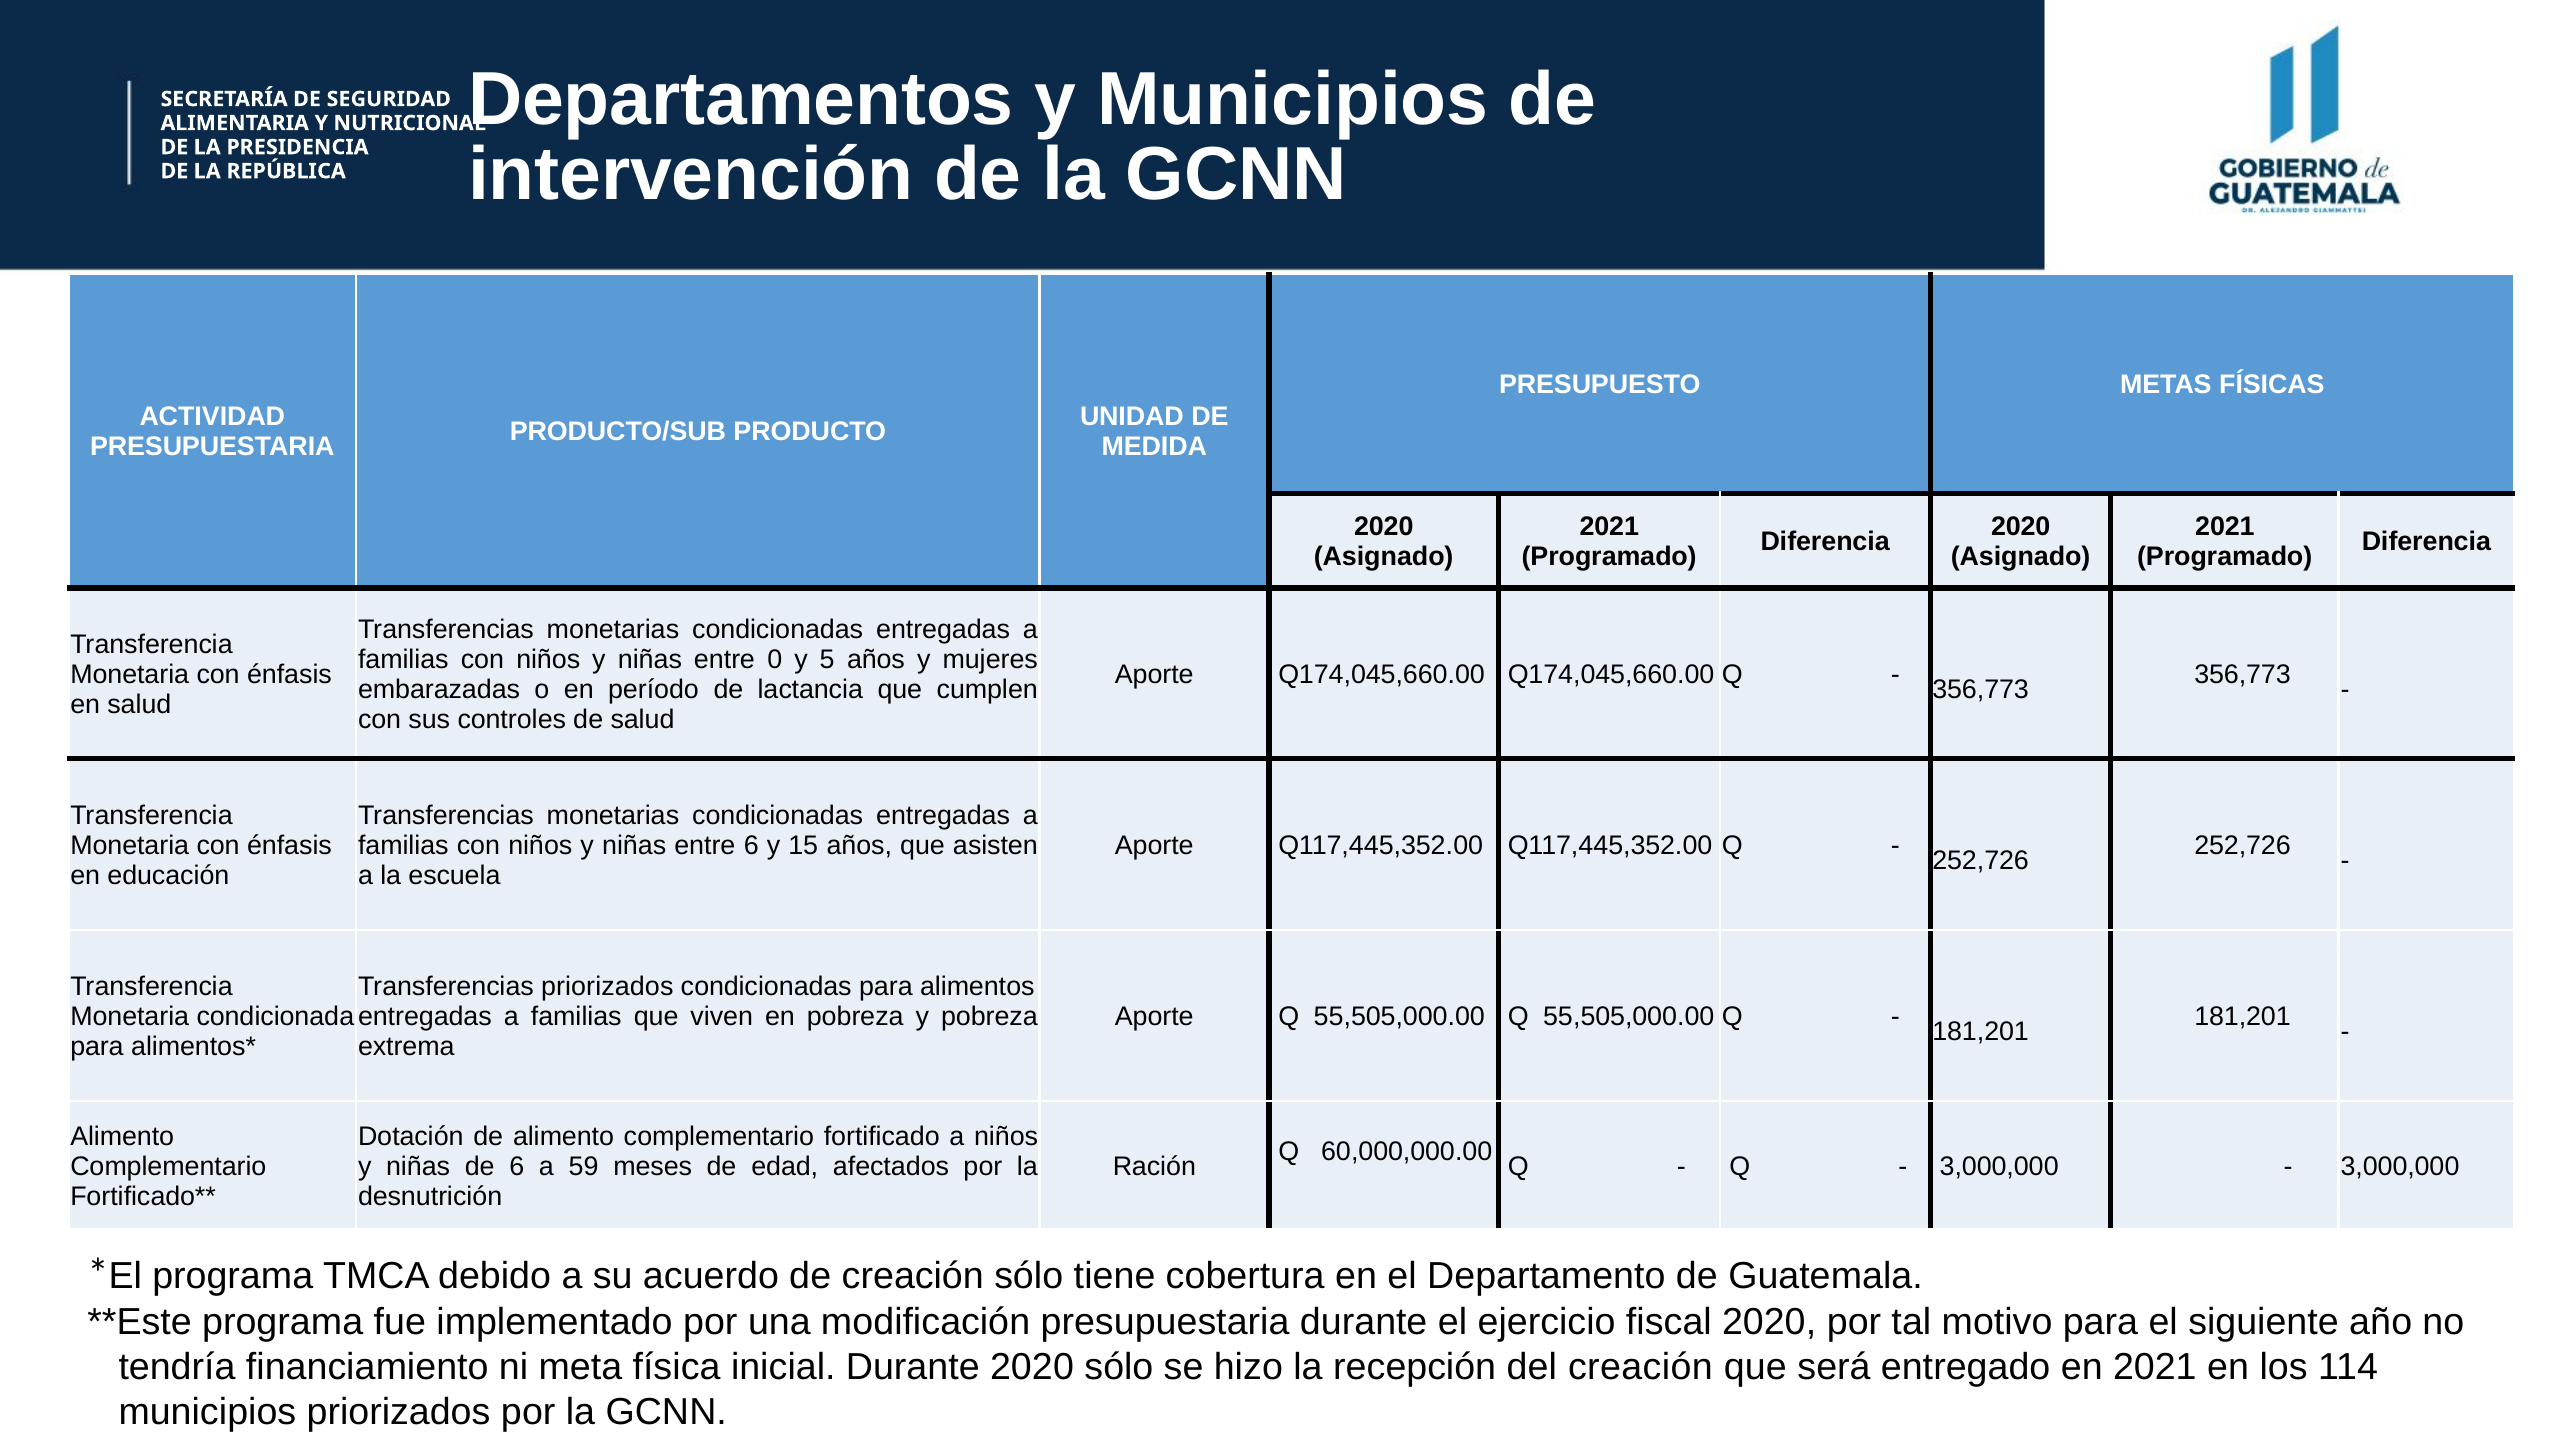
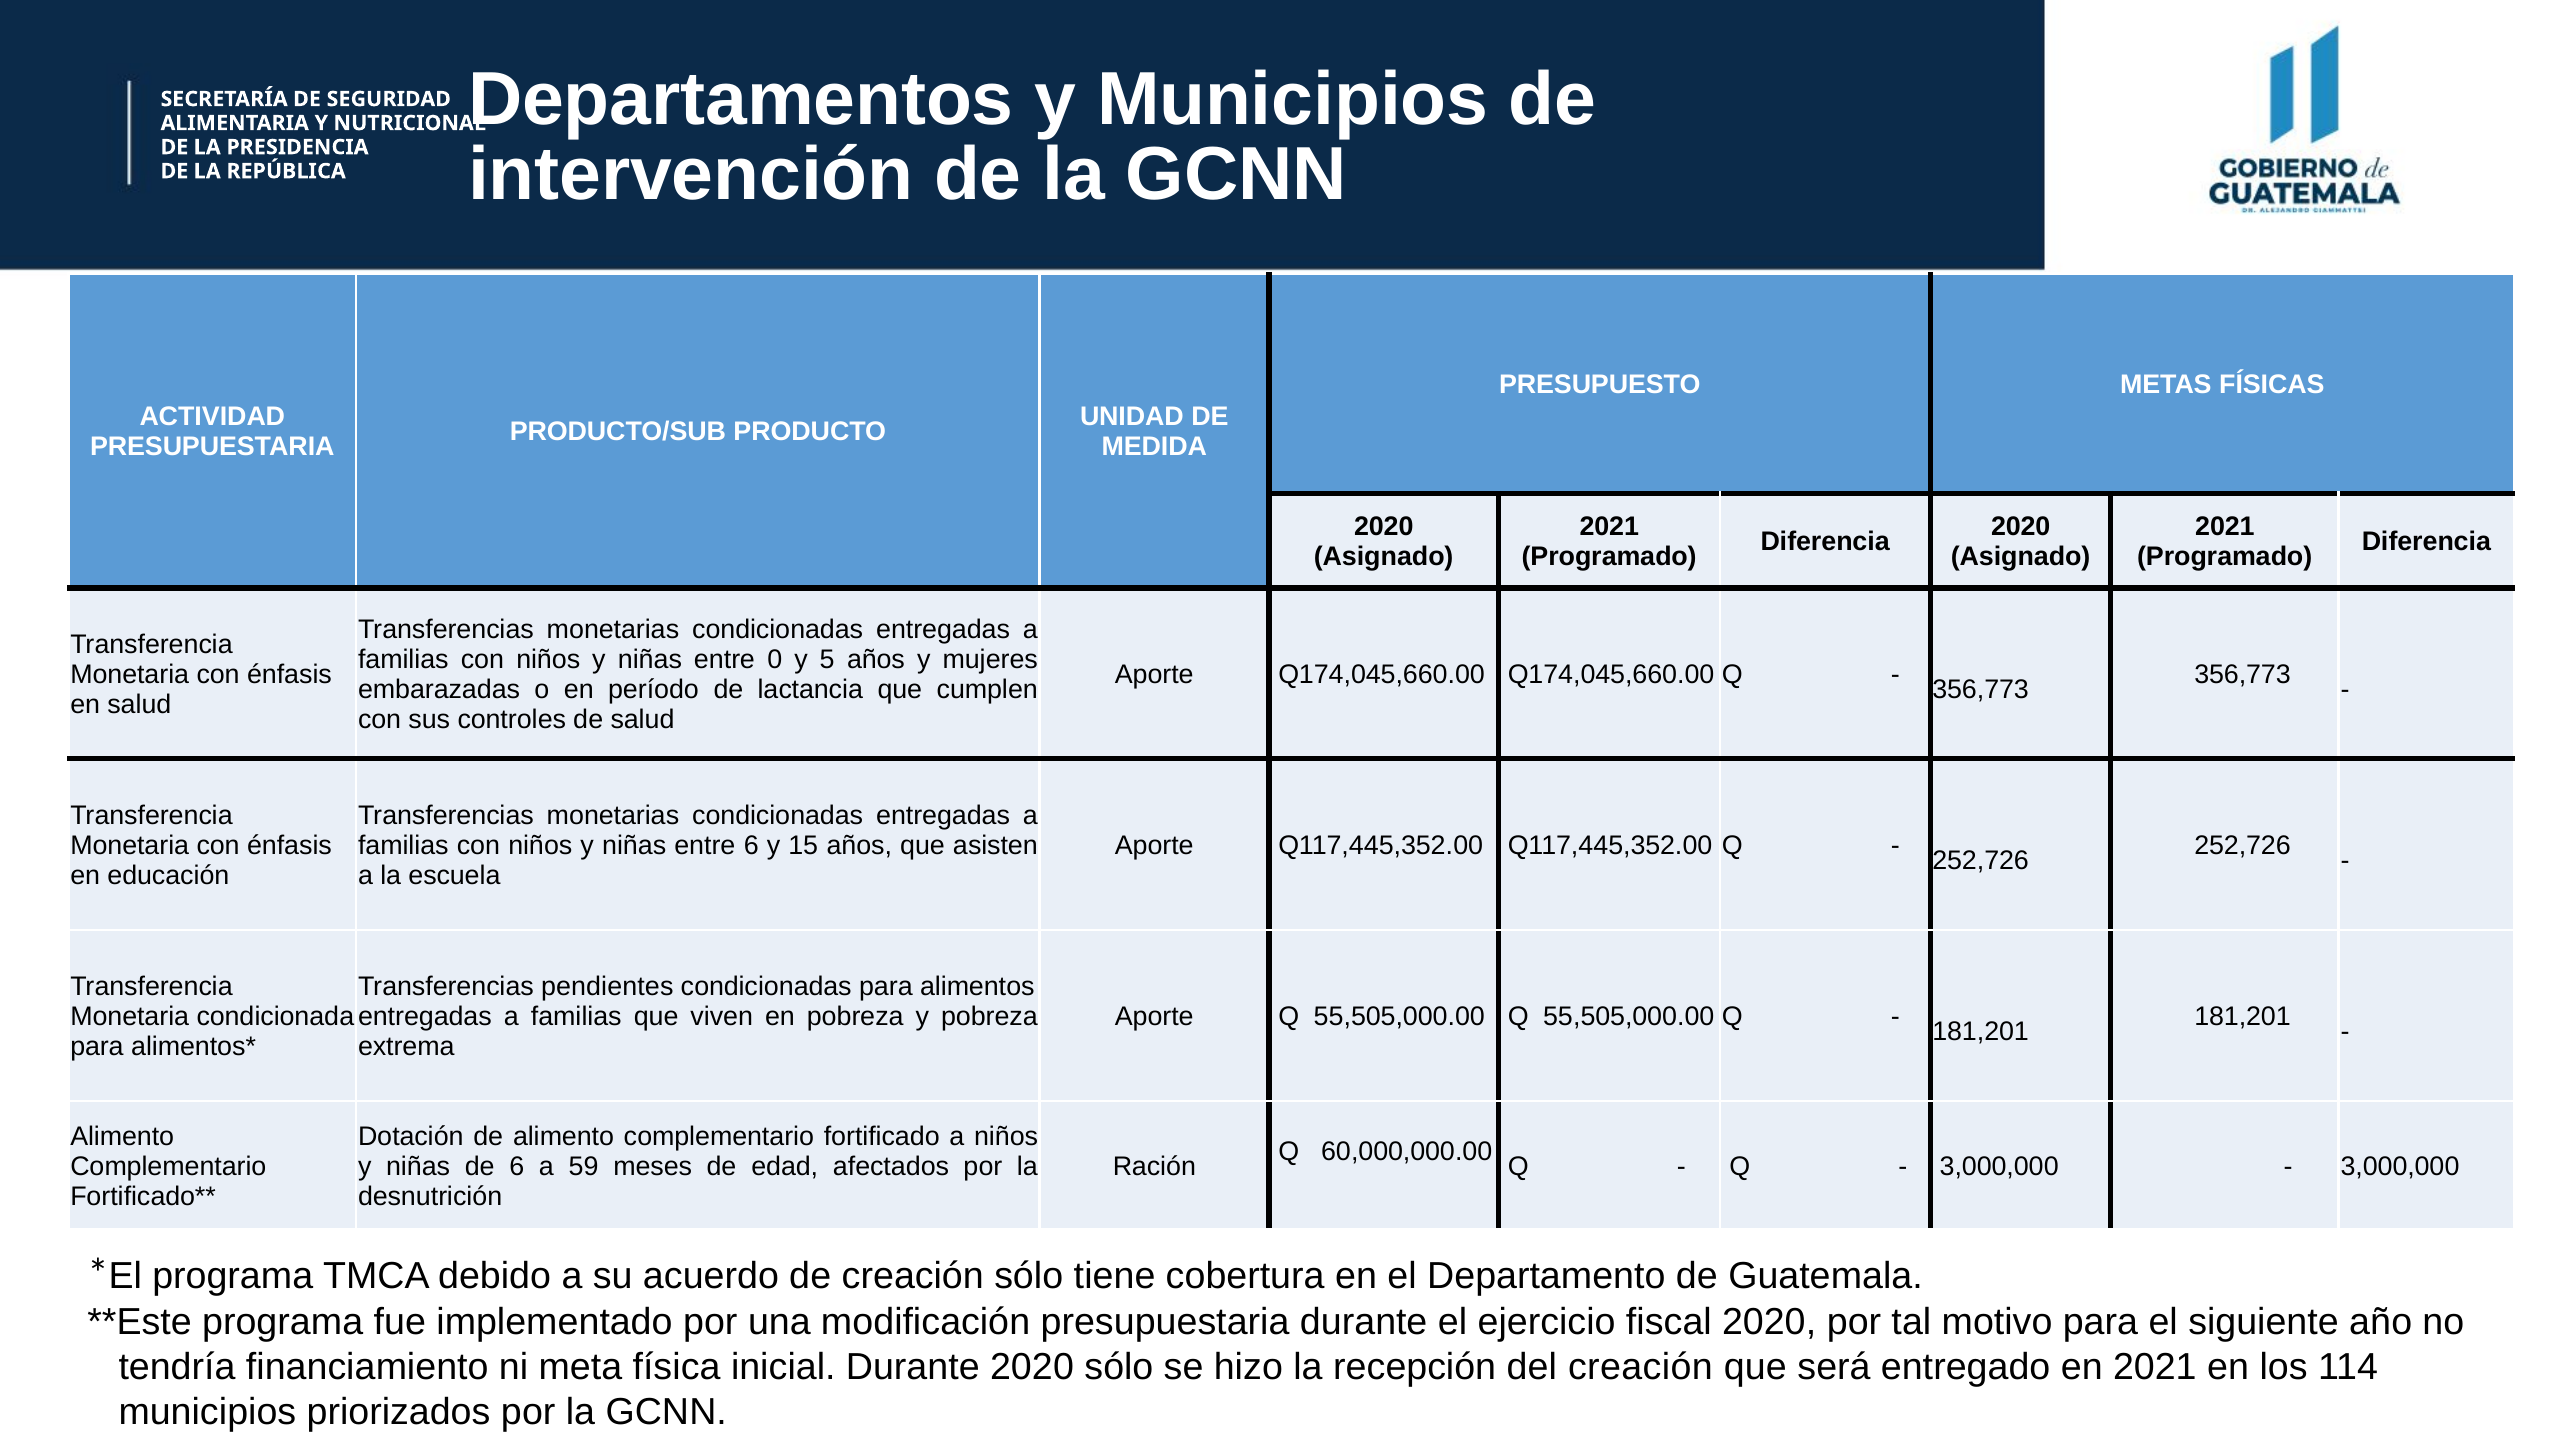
Transferencias priorizados: priorizados -> pendientes (607, 987)
